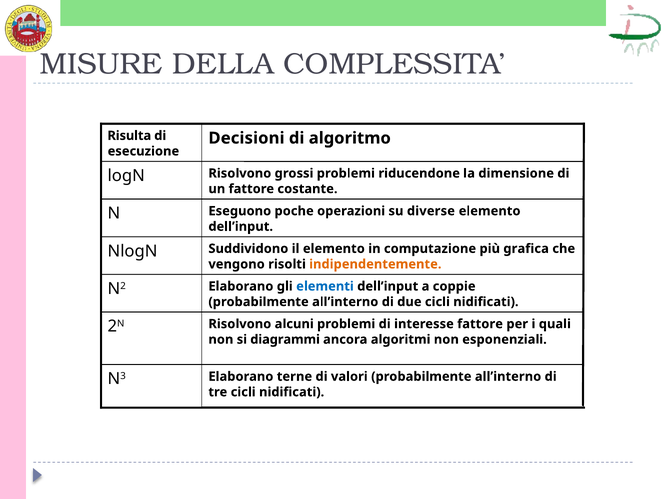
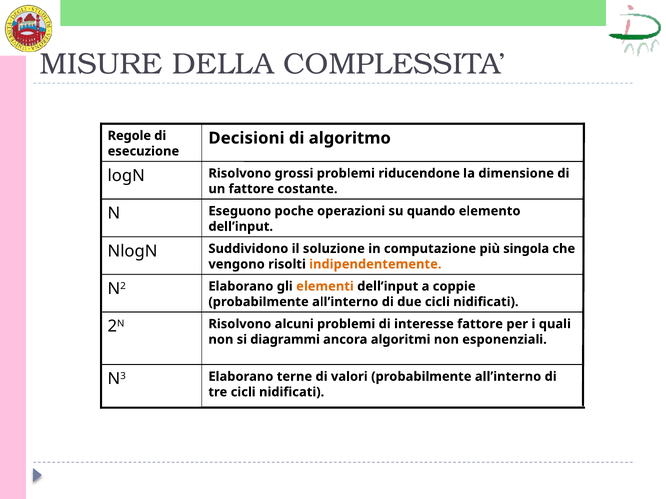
Risulta: Risulta -> Regole (129, 136)
diverse: diverse -> quando (431, 211)
il elemento: elemento -> soluzione (334, 249)
grafica: grafica -> singola (526, 249)
elementi colour: blue -> orange (325, 287)
